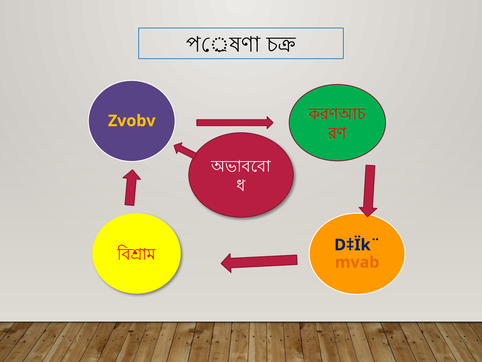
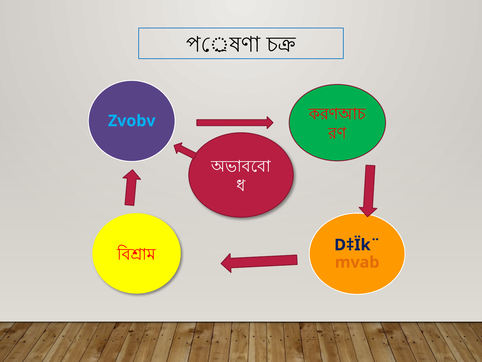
Zvobv colour: yellow -> light blue (132, 121)
